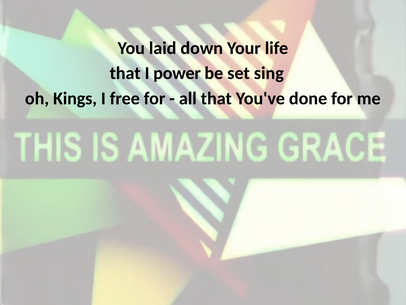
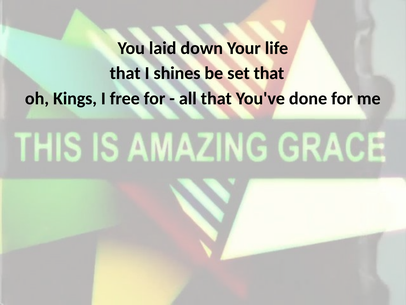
power: power -> shines (177, 73)
set sing: sing -> that (269, 73)
